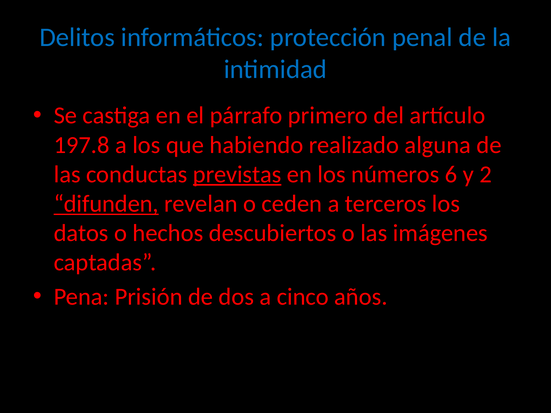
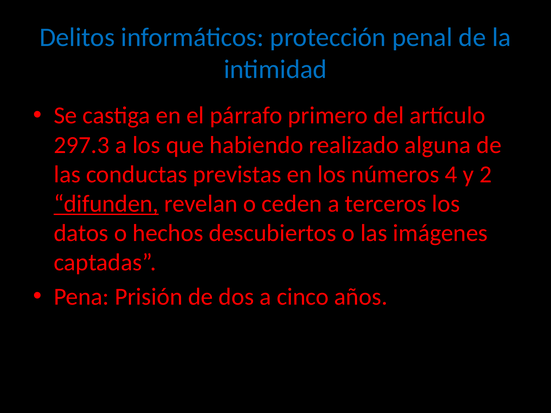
197.8: 197.8 -> 297.3 (82, 145)
previstas underline: present -> none (237, 174)
6: 6 -> 4 (451, 174)
